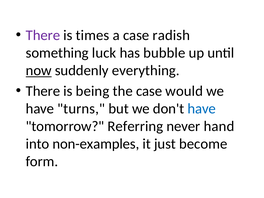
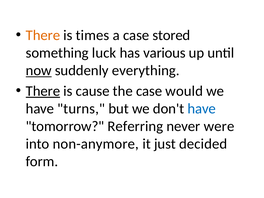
There colour: purple -> orange (43, 35)
radish: radish -> stored (171, 35)
bubble: bubble -> various (164, 53)
There underline: none -> present (43, 91)
being: being -> cause (93, 91)
hand: hand -> were (219, 126)
non-examples: non-examples -> non-anymore (96, 144)
become: become -> decided (203, 144)
